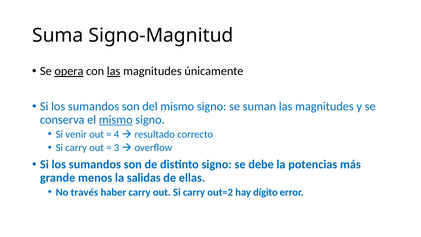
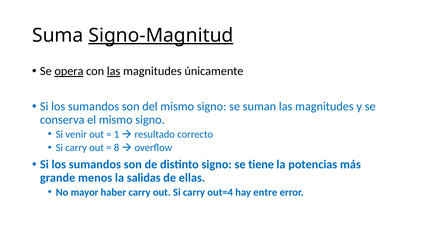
Signo-Magnitud underline: none -> present (161, 35)
mismo underline: present -> none (116, 120)
4: 4 -> 1 (117, 134)
3: 3 -> 8 (117, 148)
debe: debe -> tiene (261, 164)
través: través -> mayor (85, 192)
out=2: out=2 -> out=4 (220, 192)
dígito: dígito -> entre (265, 192)
